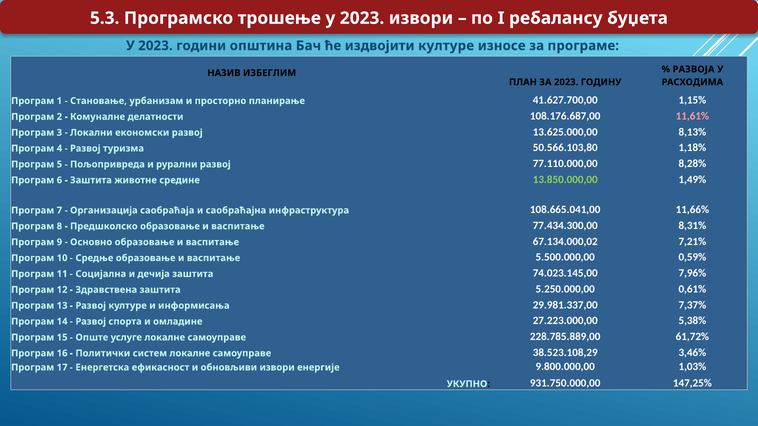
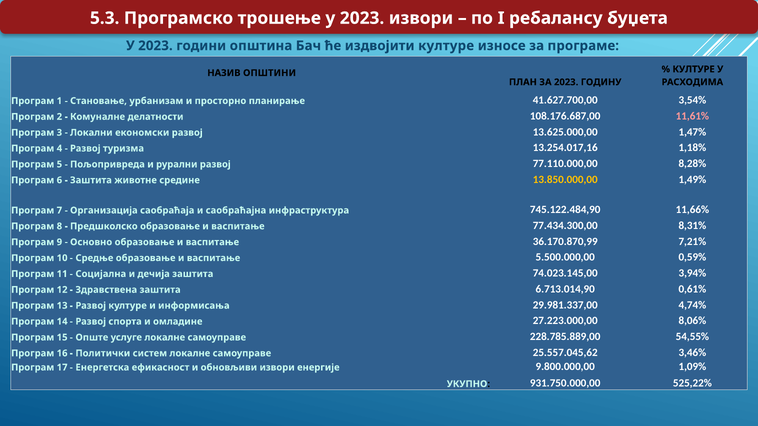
РАЗВОЈА: РАЗВОЈА -> КУЛТУРЕ (694, 69)
ИЗБЕГЛИМ: ИЗБЕГЛИМ -> ОПШТИНИ (270, 73)
1,15%: 1,15% -> 3,54% (692, 100)
8,13%: 8,13% -> 1,47% (692, 132)
50.566.103,80: 50.566.103,80 -> 13.254.017,16 (565, 148)
13.850.000,00 colour: light green -> yellow (565, 180)
108.665.041,00: 108.665.041,00 -> 745.122.484,90 (565, 210)
67.134.000,02: 67.134.000,02 -> 36.170.870,99 (565, 242)
7,96%: 7,96% -> 3,94% (692, 273)
5.250.000,00: 5.250.000,00 -> 6.713.014,90 (565, 289)
7,37%: 7,37% -> 4,74% (692, 305)
5,38%: 5,38% -> 8,06% (692, 321)
61,72%: 61,72% -> 54,55% (692, 337)
38.523.108,29: 38.523.108,29 -> 25.557.045,62 (565, 353)
1,03%: 1,03% -> 1,09% (692, 367)
147,25%: 147,25% -> 525,22% (692, 384)
